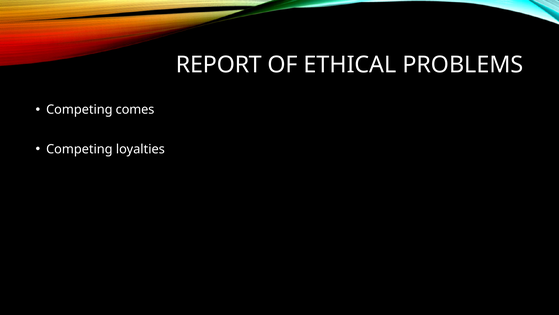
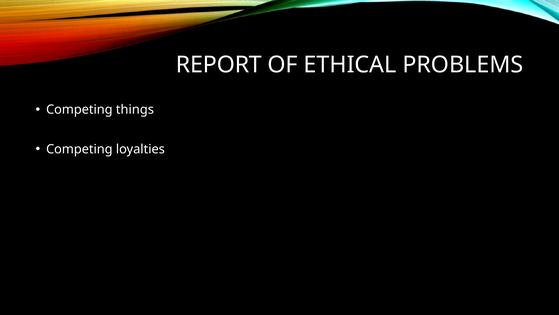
comes: comes -> things (135, 110)
